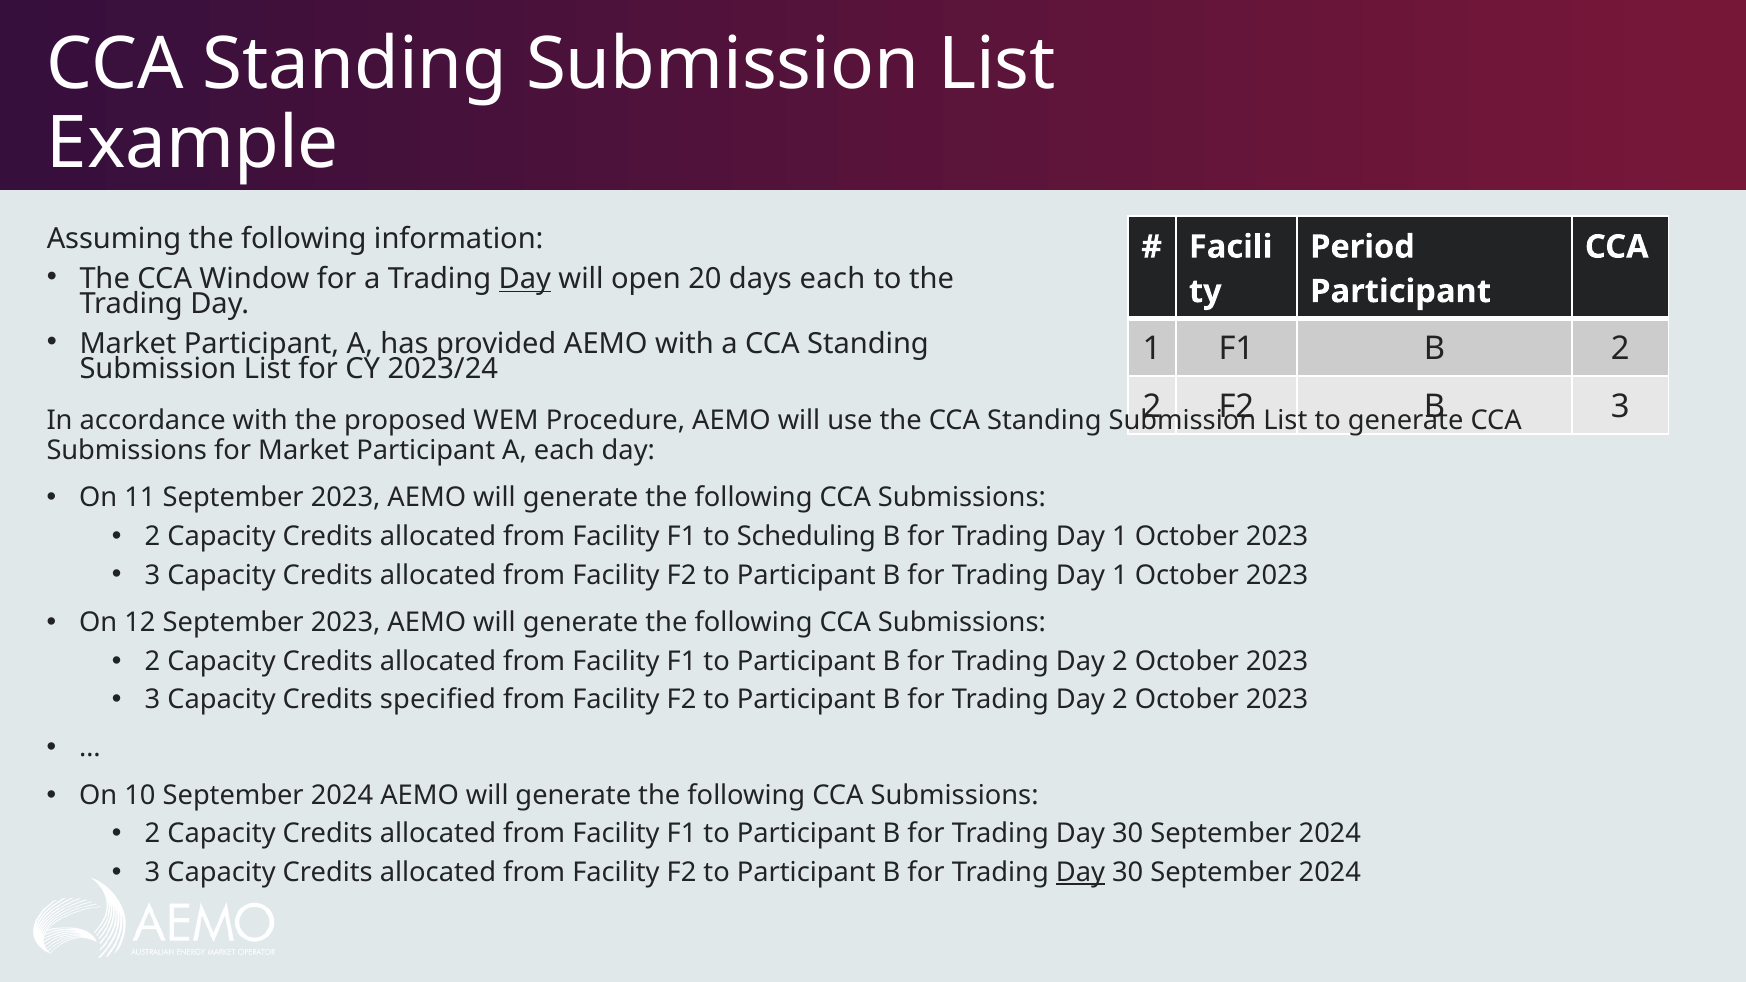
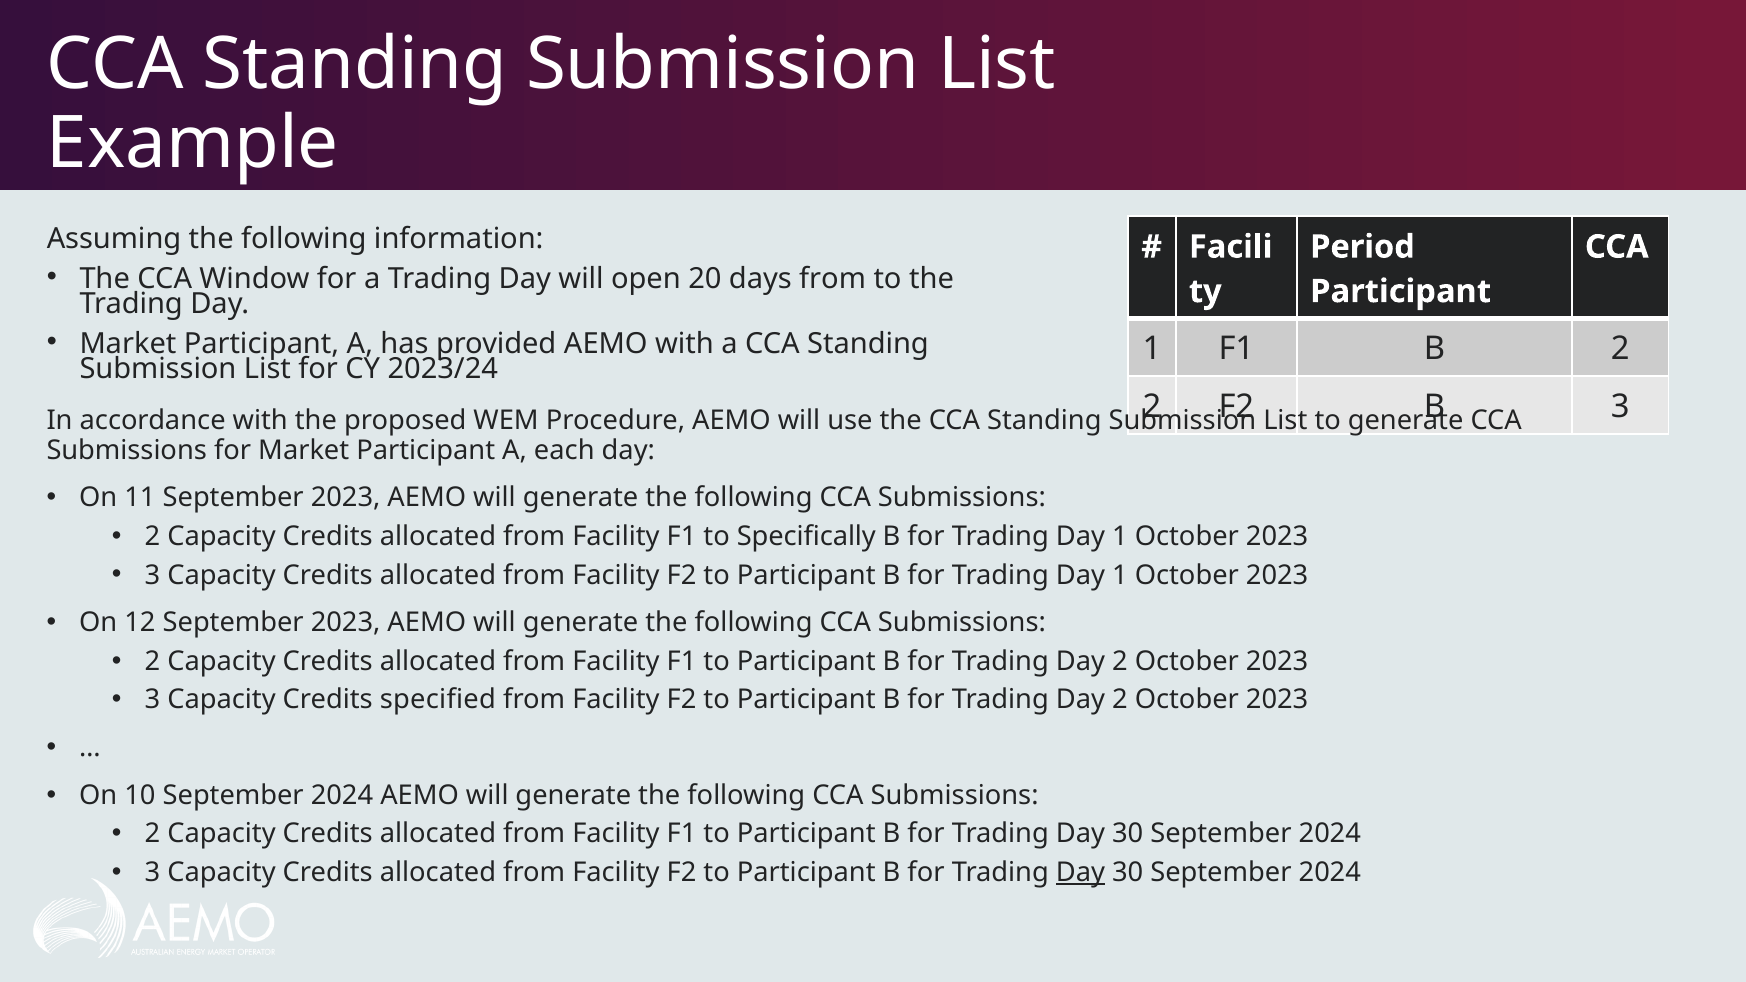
Day underline: present -> none (525, 279)
days each: each -> from (833, 279)
Scheduling: Scheduling -> Specifically (806, 537)
